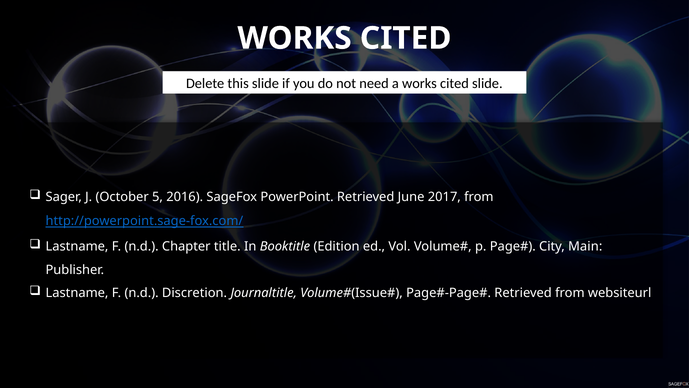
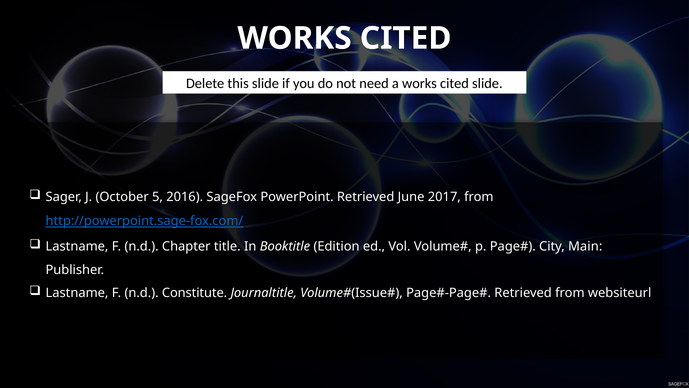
Discretion: Discretion -> Constitute (195, 293)
